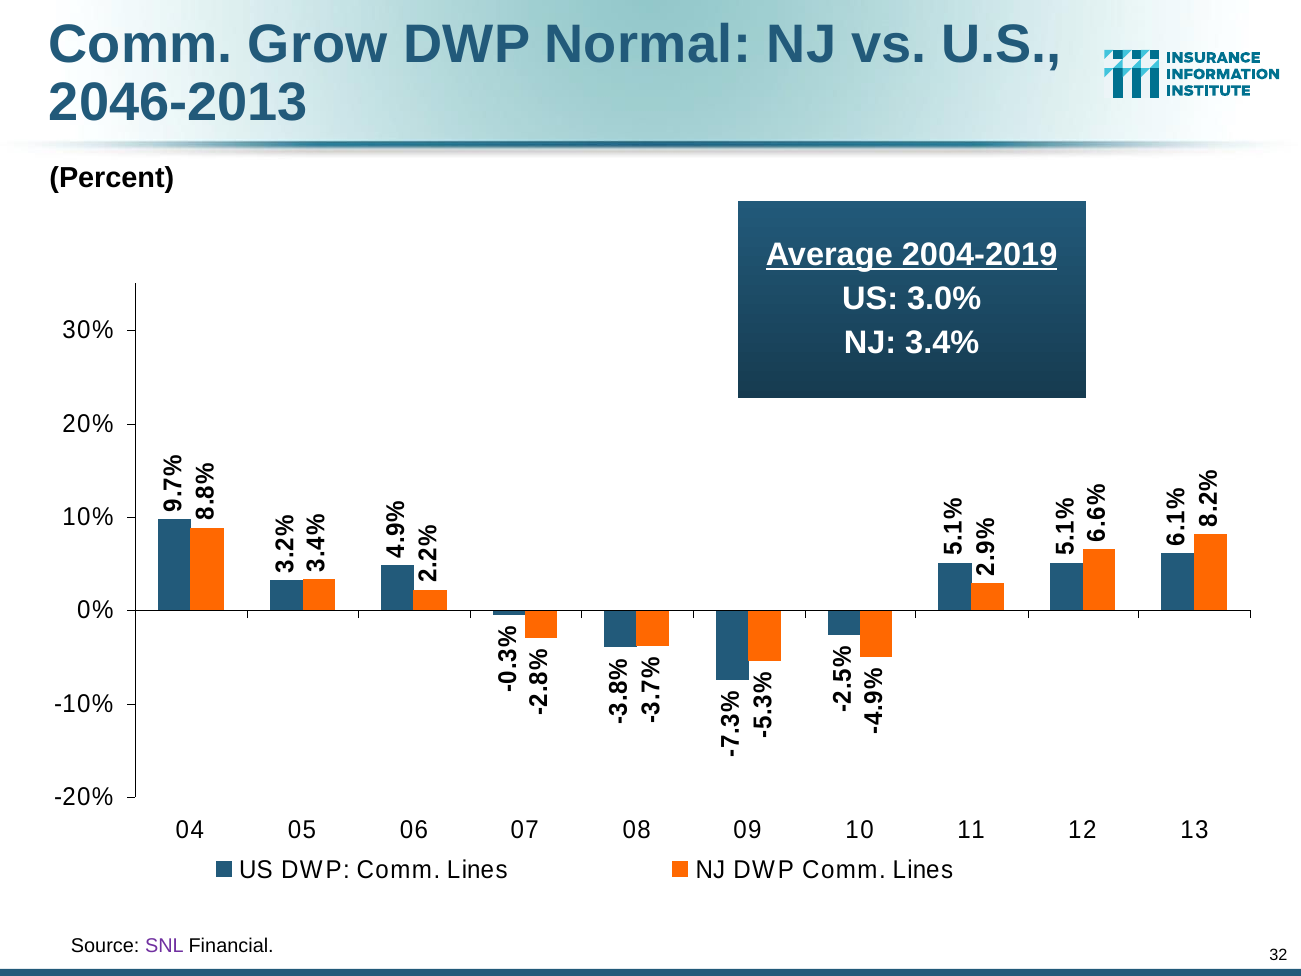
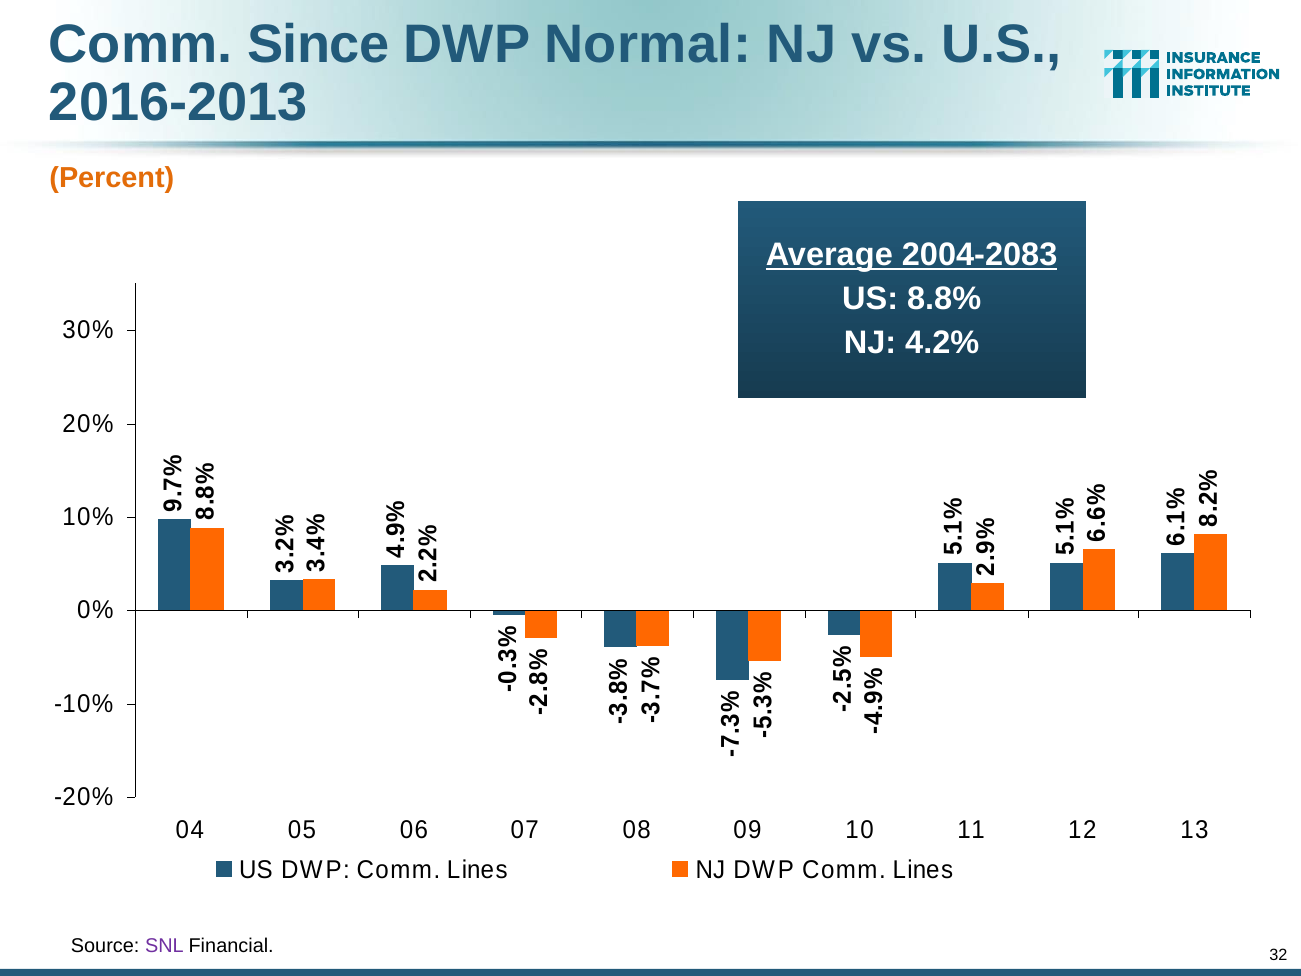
Grow: Grow -> Since (318, 44)
2046-2013: 2046-2013 -> 2016-2013 (178, 103)
Percent colour: black -> orange (112, 178)
2004-2019: 2004-2019 -> 2004-2083 (980, 254)
3.0%: 3.0% -> 8.8% (944, 299)
3.4%: 3.4% -> 4.2% (942, 343)
